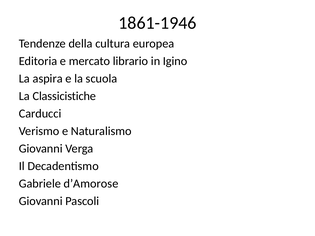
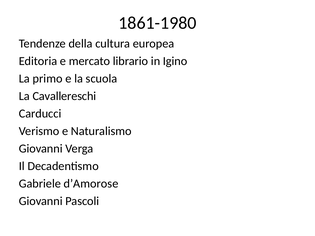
1861-1946: 1861-1946 -> 1861-1980 (157, 23)
aspira: aspira -> primo (48, 79)
Classicistiche: Classicistiche -> Cavallereschi (64, 96)
